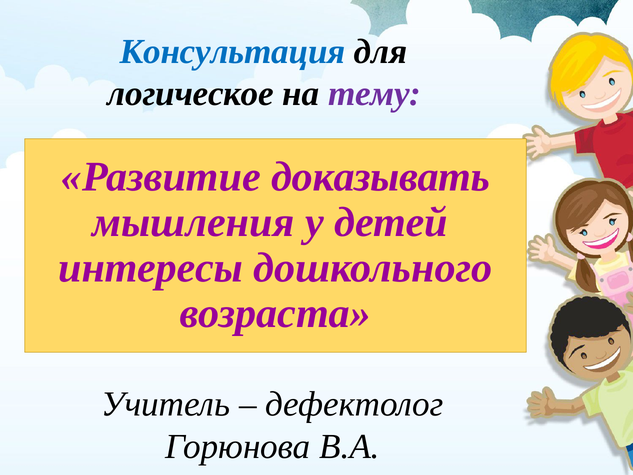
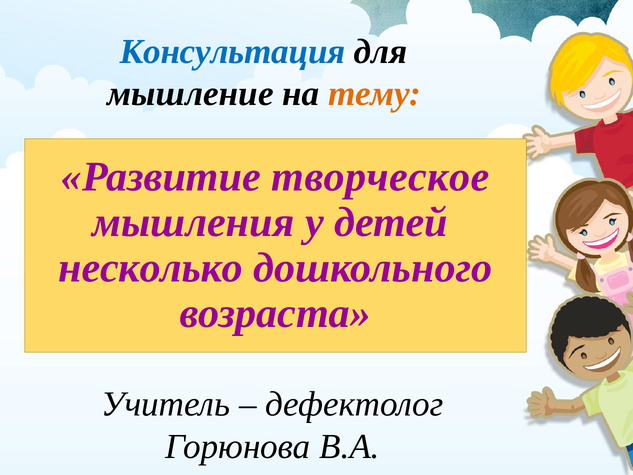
логическое: логическое -> мышление (190, 94)
тему colour: purple -> orange (375, 94)
доказывать: доказывать -> творческое (380, 177)
интересы: интересы -> несколько (151, 268)
